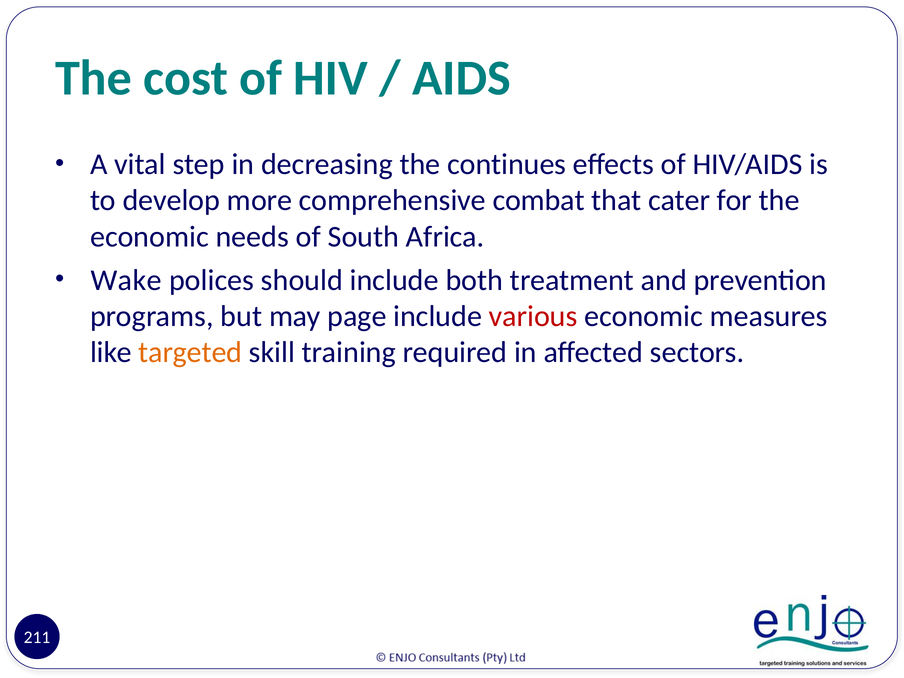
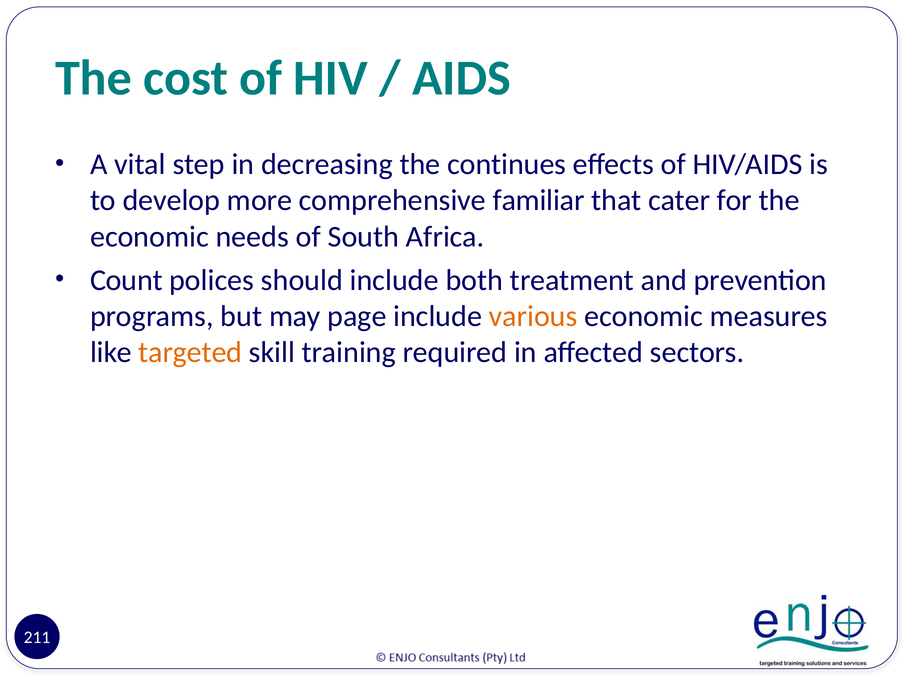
combat: combat -> familiar (539, 201)
Wake: Wake -> Count (126, 280)
various colour: red -> orange (533, 316)
